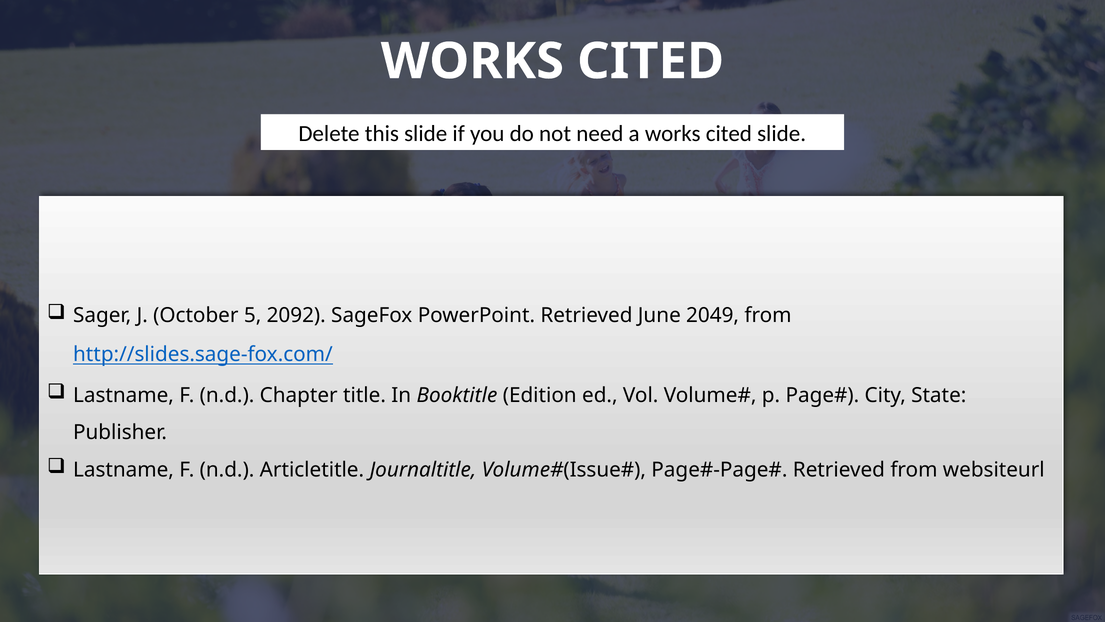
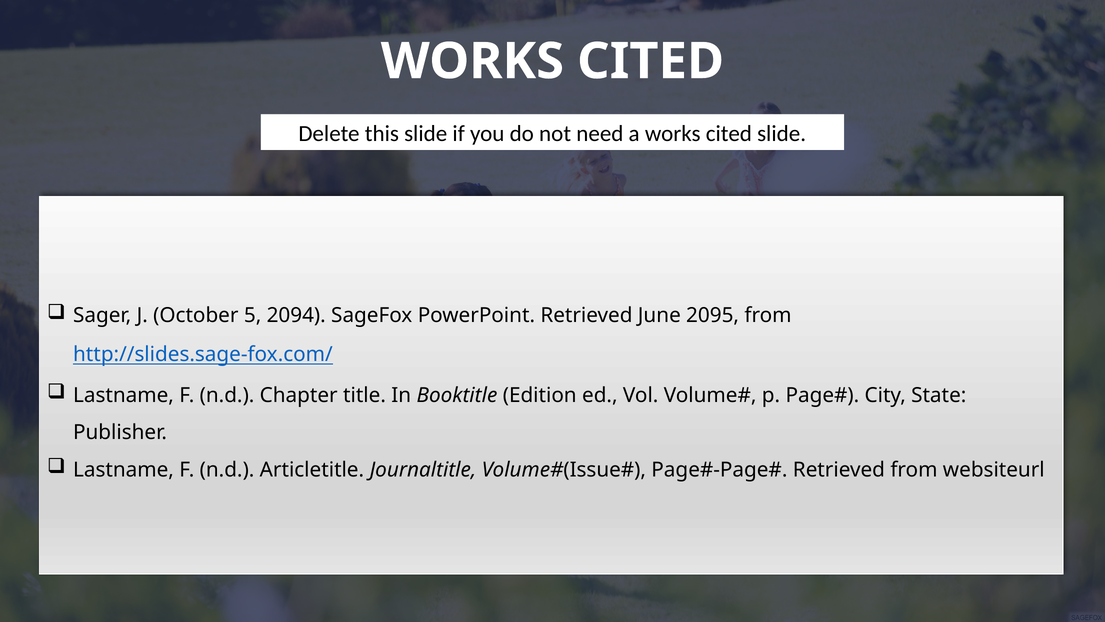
2092: 2092 -> 2094 (296, 315)
2049: 2049 -> 2095 (713, 315)
